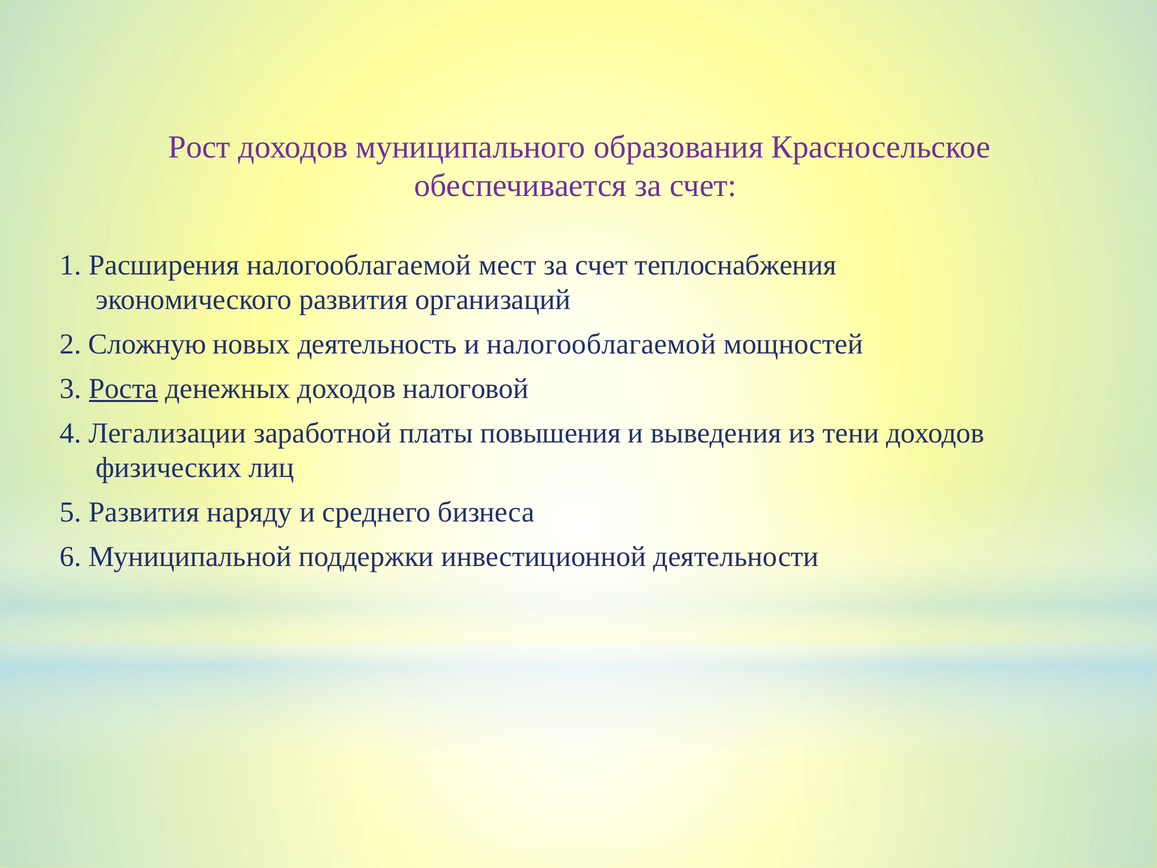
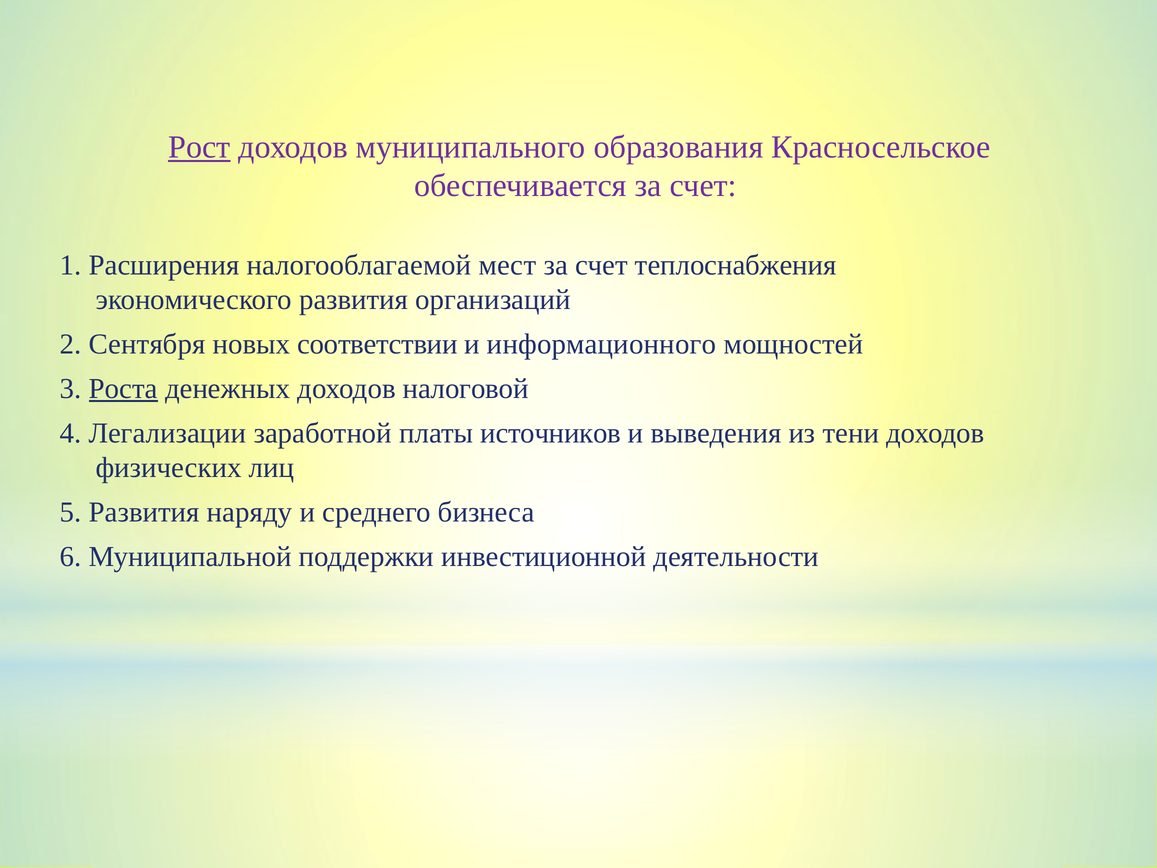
Рост underline: none -> present (199, 147)
Сложную: Сложную -> Сентября (147, 344)
деятельность: деятельность -> соответствии (377, 344)
и налогооблагаемой: налогооблагаемой -> информационного (602, 344)
повышения: повышения -> источников (551, 433)
